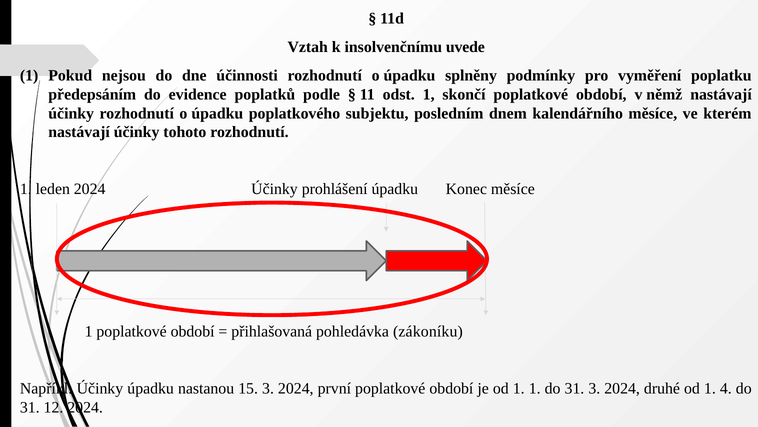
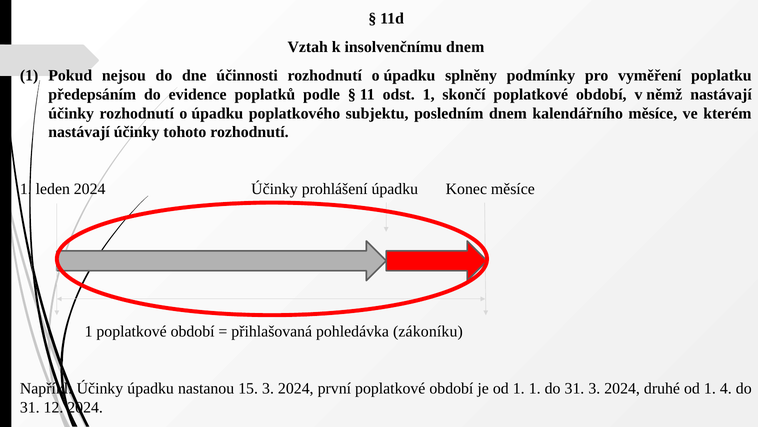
insolvenčnímu uvede: uvede -> dnem (465, 47)
